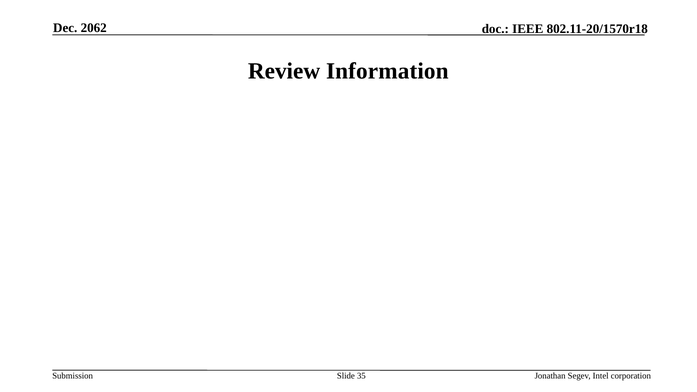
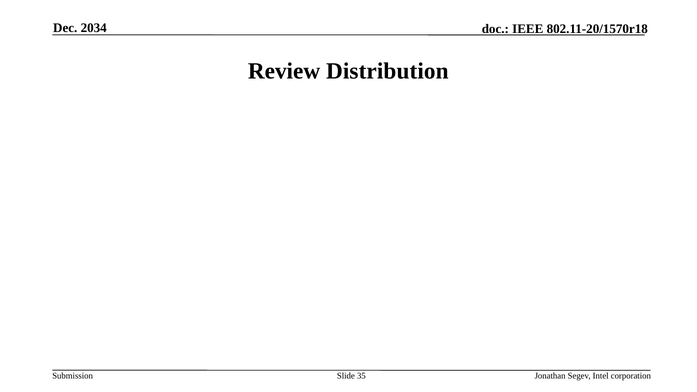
2062: 2062 -> 2034 (94, 28)
Information: Information -> Distribution (387, 71)
